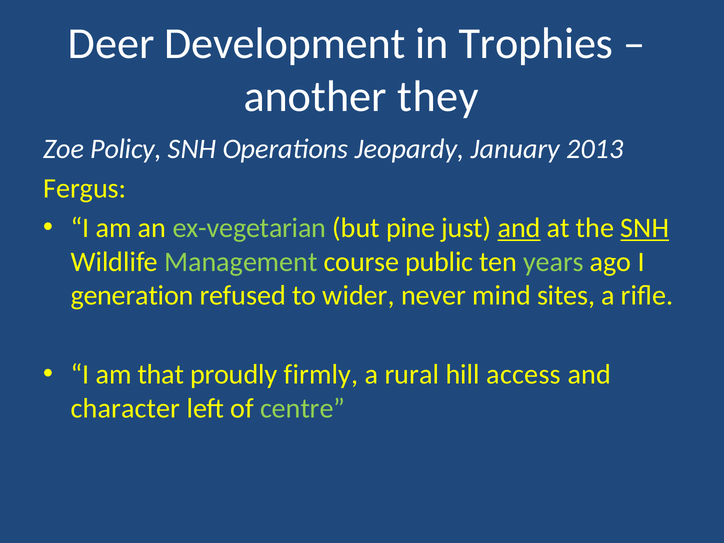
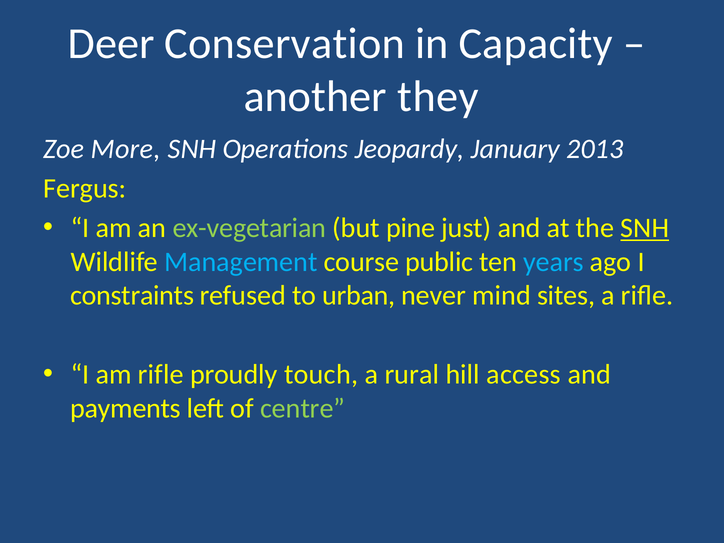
Development: Development -> Conservation (285, 44)
Trophies: Trophies -> Capacity (536, 44)
Policy: Policy -> More (126, 149)
and underline: present -> none (519, 228)
Management colour: light green -> light blue (241, 262)
years colour: light green -> light blue (554, 262)
generation: generation -> constraints (132, 296)
wider: wider -> urban (359, 296)
am that: that -> rifle (161, 375)
firmly: firmly -> touch (321, 375)
character: character -> payments (126, 408)
